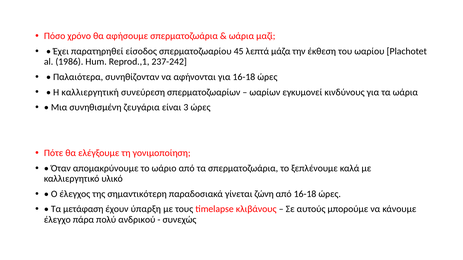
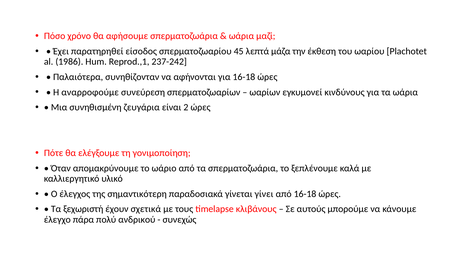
καλλιεργητική: καλλιεργητική -> αναρροφούμε (90, 92)
3: 3 -> 2 (186, 108)
ζώνη: ζώνη -> γίνει (264, 194)
μετάφαση: μετάφαση -> ξεχωριστή (83, 209)
ύπαρξη: ύπαρξη -> σχετικά (146, 209)
